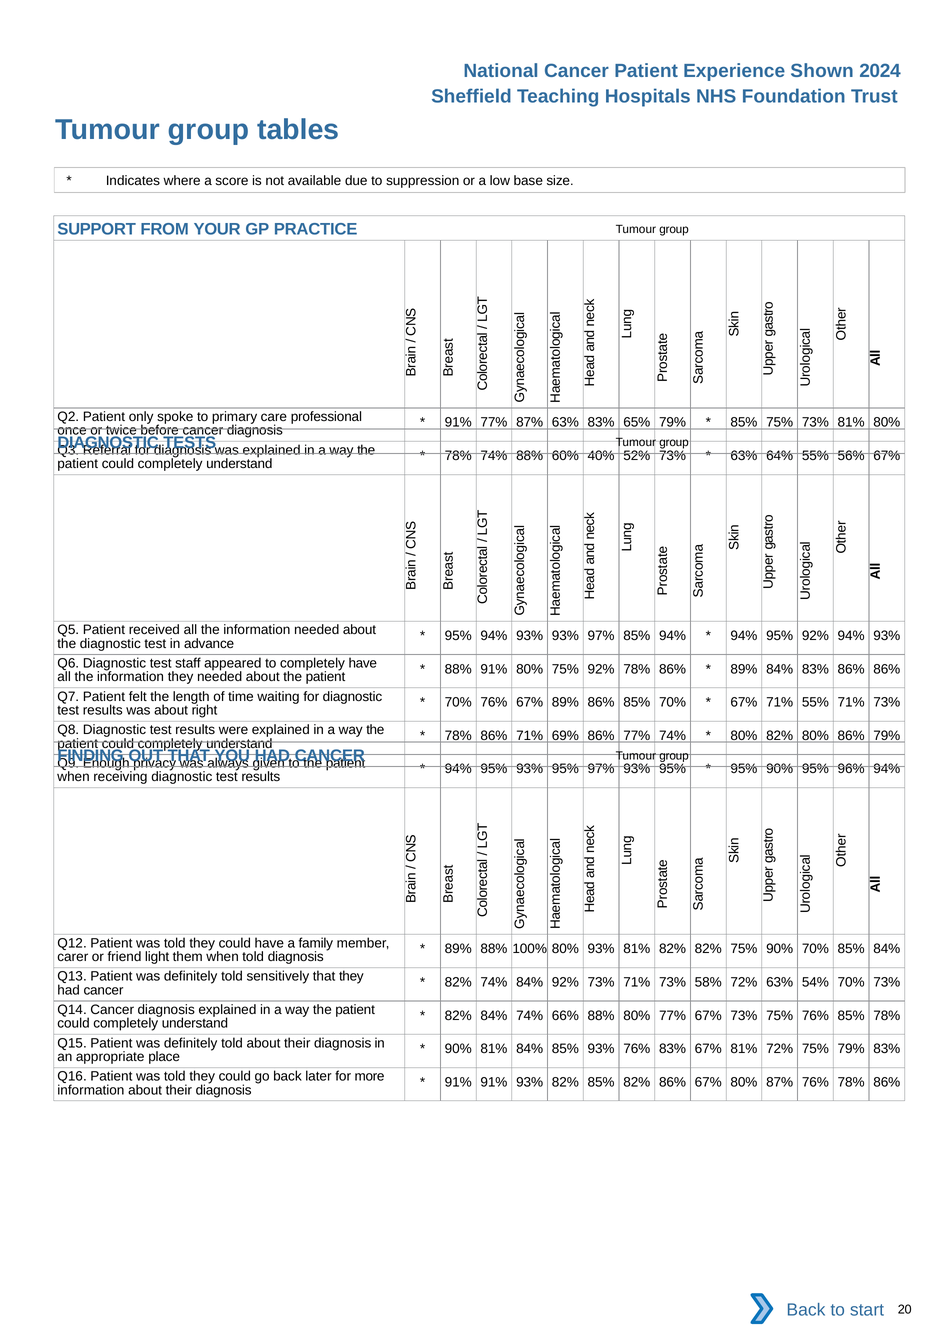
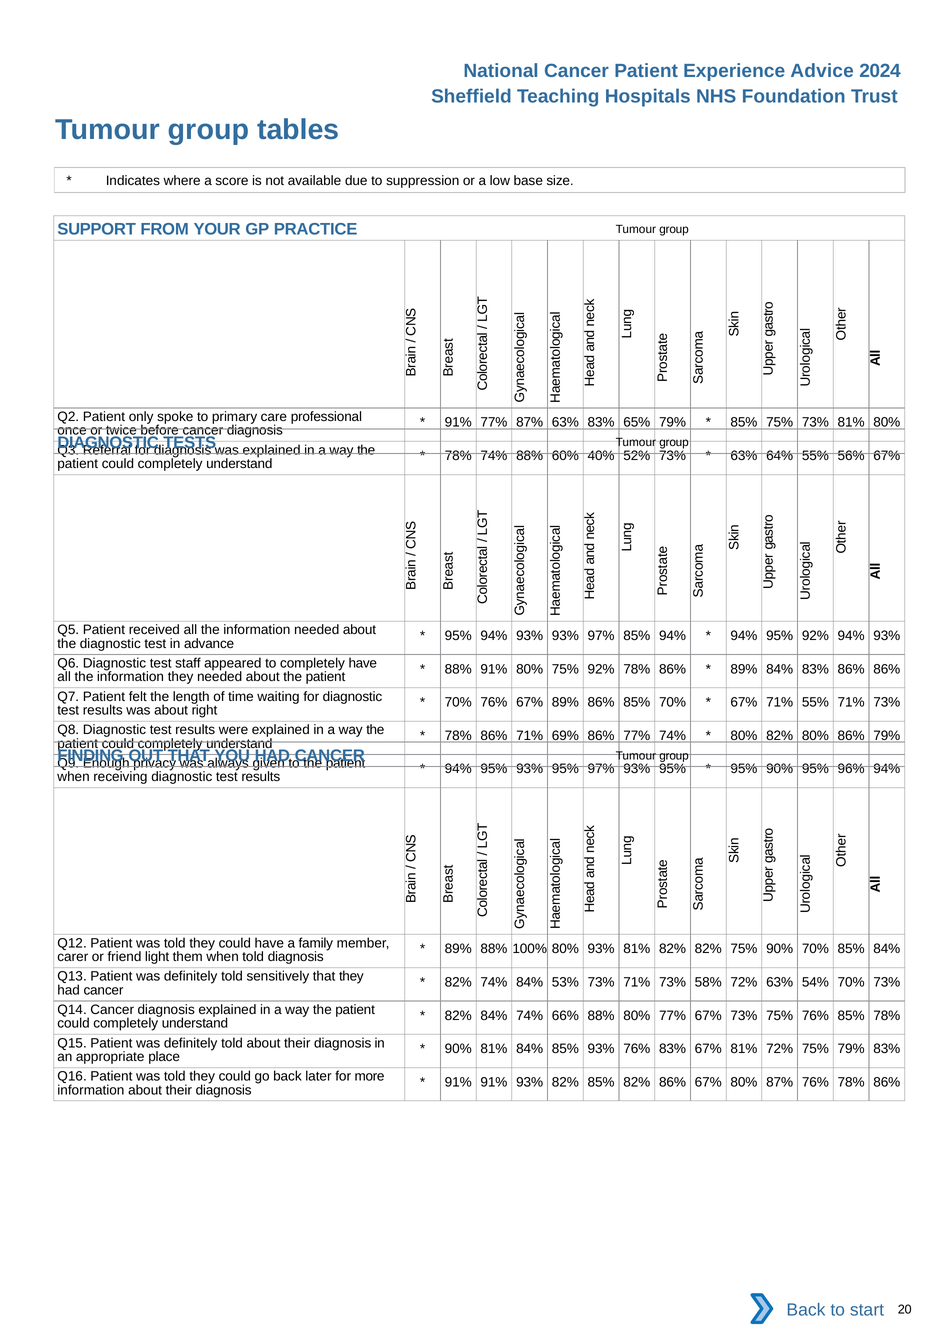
Shown: Shown -> Advice (822, 71)
84% 92%: 92% -> 53% (565, 982)
